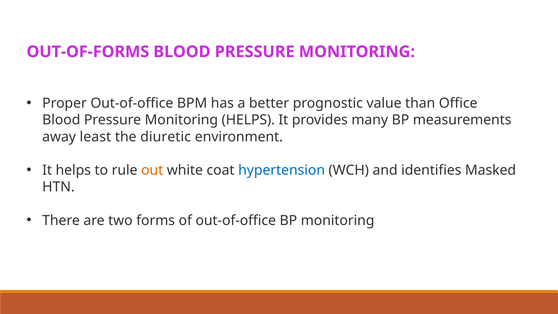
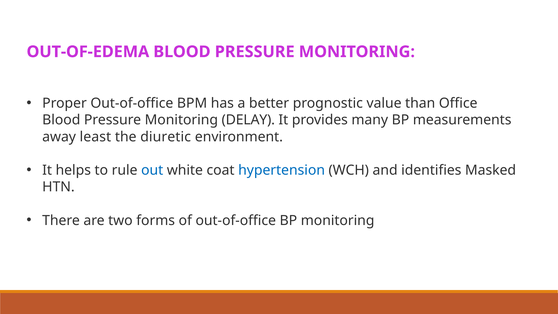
OUT-OF-FORMS: OUT-OF-FORMS -> OUT-OF-EDEMA (88, 52)
Monitoring HELPS: HELPS -> DELAY (248, 120)
out colour: orange -> blue (152, 170)
